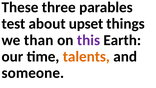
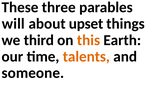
test: test -> will (13, 24)
than: than -> third (39, 40)
this colour: purple -> orange (88, 40)
